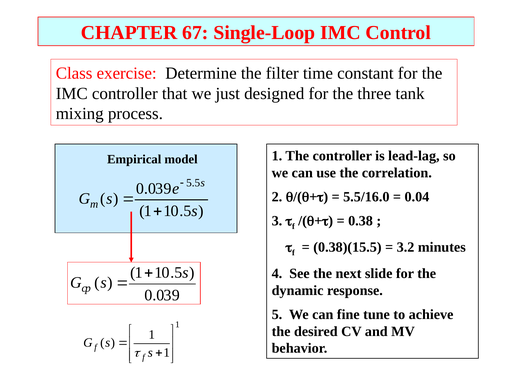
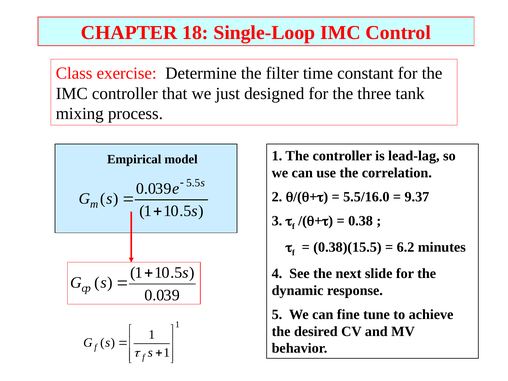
67: 67 -> 18 (195, 33)
0.04: 0.04 -> 9.37 (417, 197)
3.2: 3.2 -> 6.2 (406, 247)
